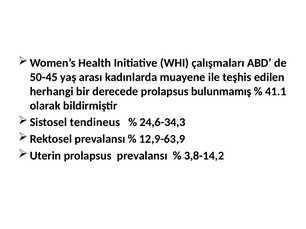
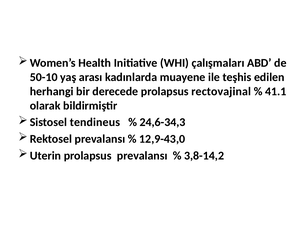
50-45: 50-45 -> 50-10 (44, 77)
bulunmamış: bulunmamış -> rectovajinal (221, 92)
12,9-63,9: 12,9-63,9 -> 12,9-43,0 (162, 139)
